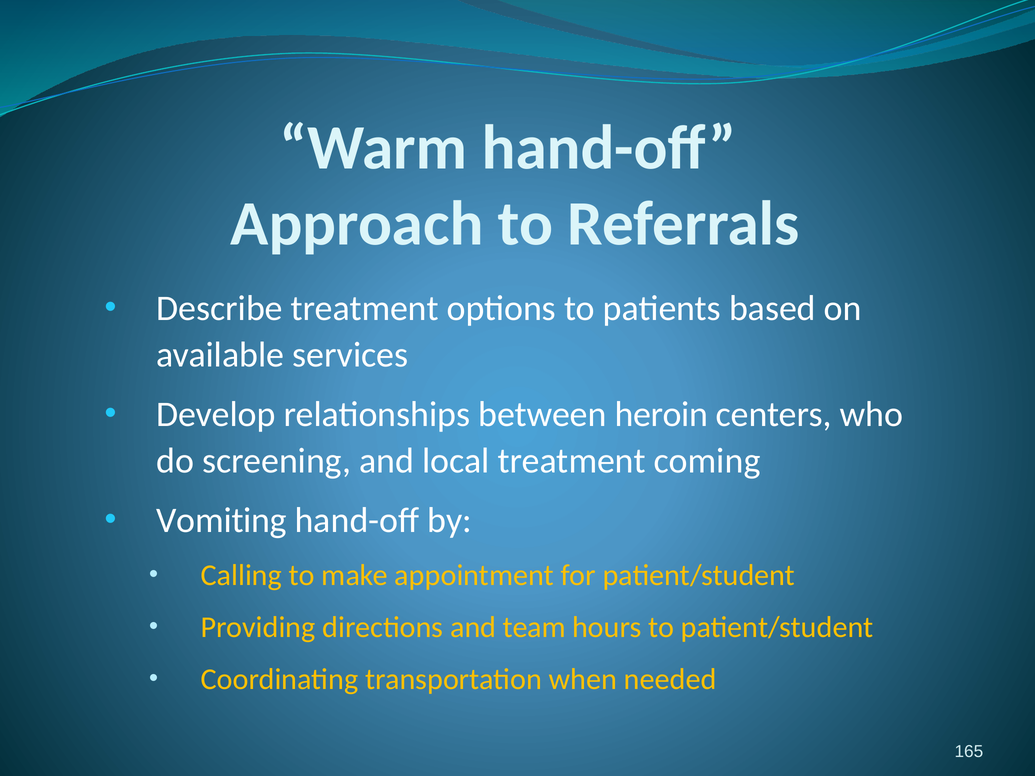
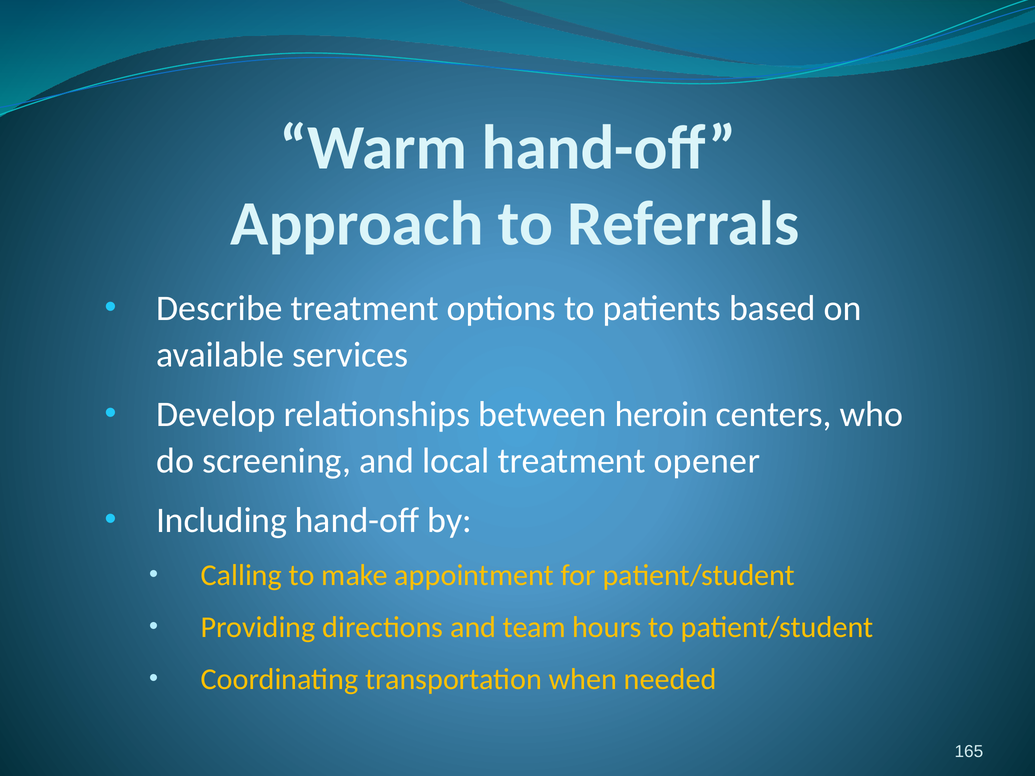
coming: coming -> opener (707, 461)
Vomiting: Vomiting -> Including (222, 521)
